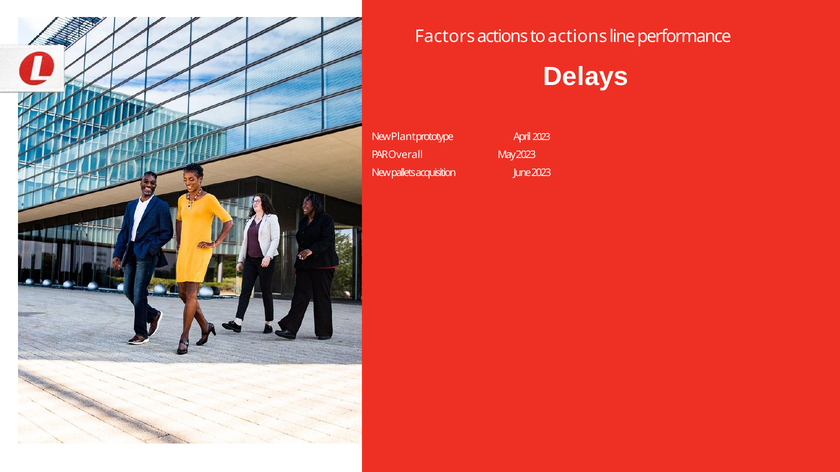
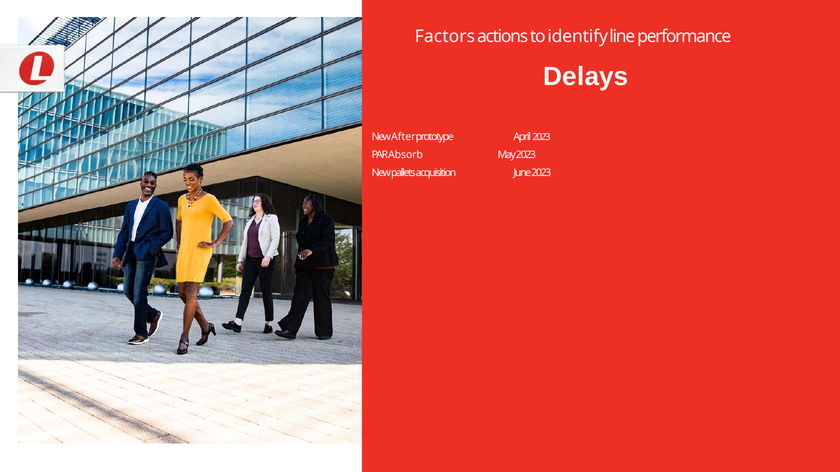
to actions: actions -> identify (578, 37)
Plant: Plant -> After (403, 137)
Overall: Overall -> Absorb (406, 155)
